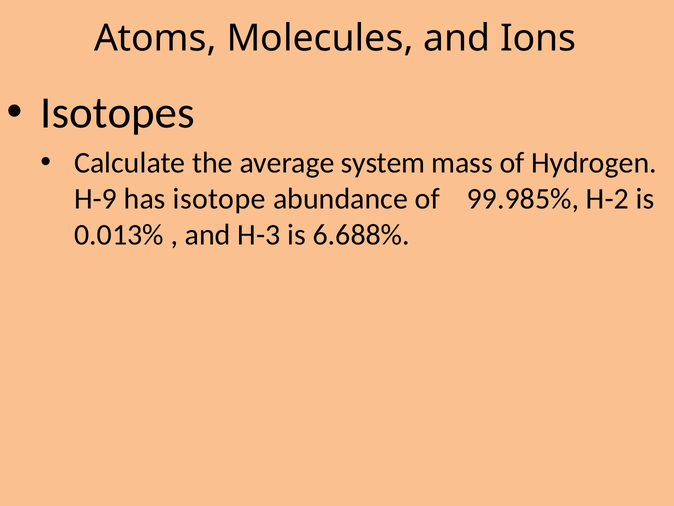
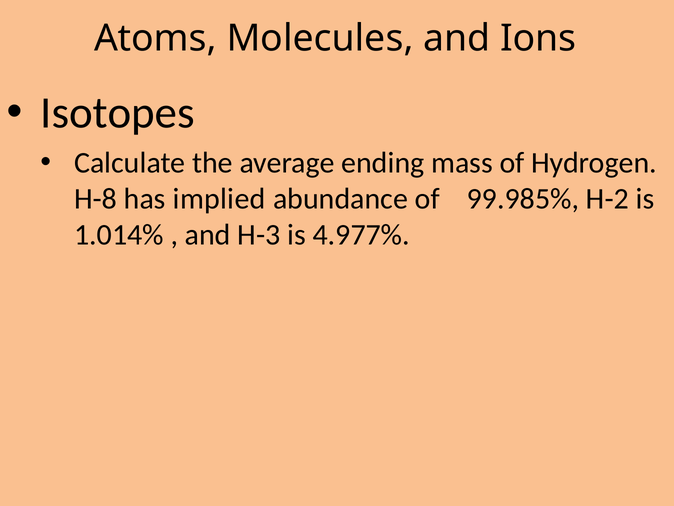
system: system -> ending (383, 163)
H-9: H-9 -> H-8 (96, 199)
isotope: isotope -> implied (219, 199)
0.013%: 0.013% -> 1.014% (119, 235)
6.688%: 6.688% -> 4.977% (361, 235)
